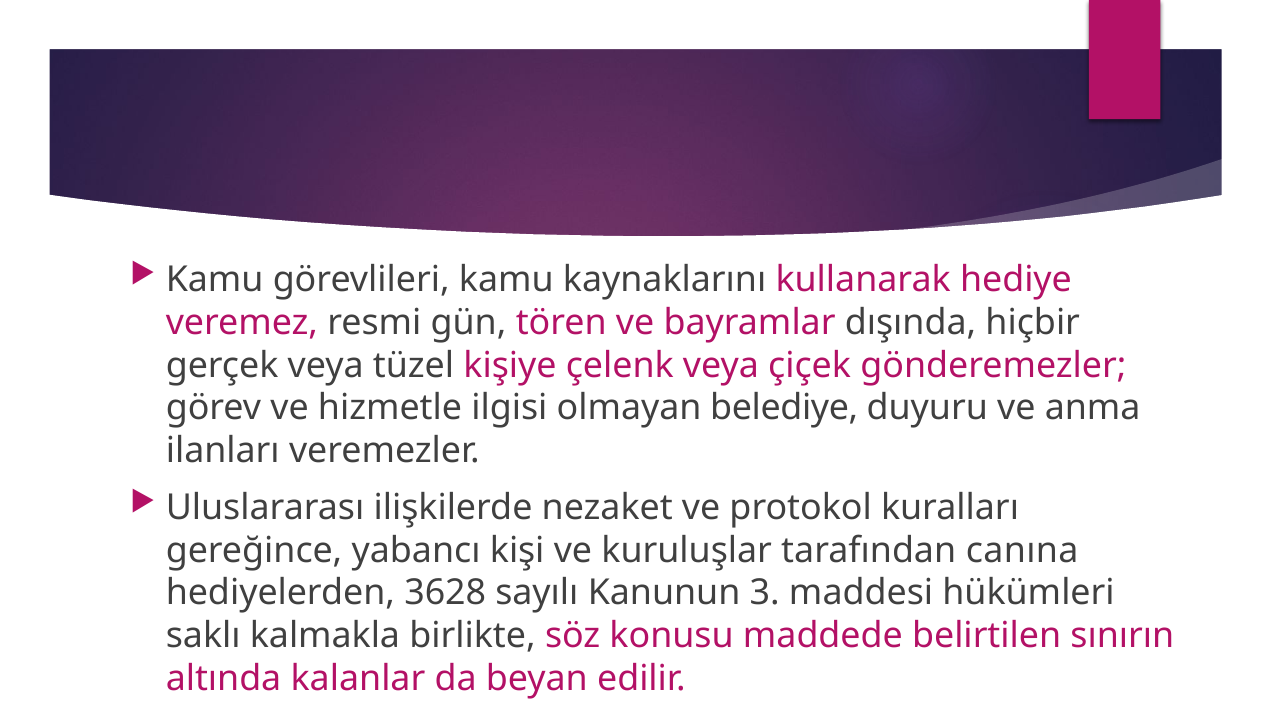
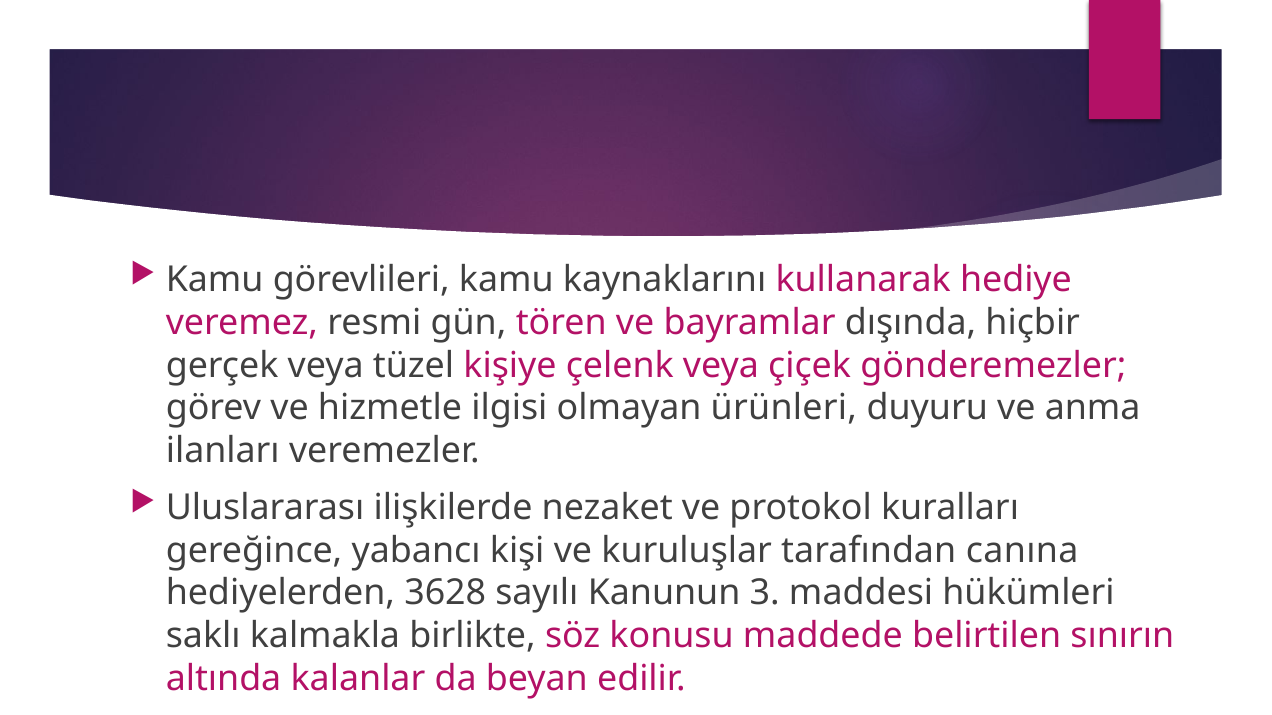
belediye: belediye -> ürünleri (784, 408)
